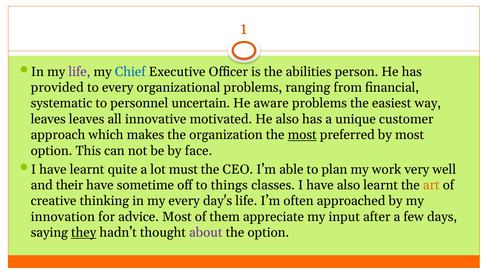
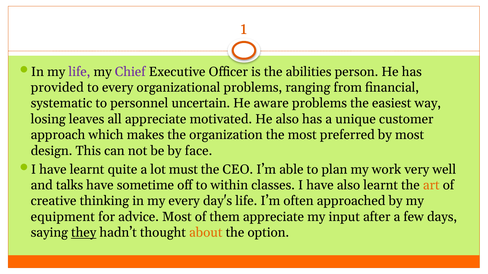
Chief colour: blue -> purple (130, 72)
leaves: leaves -> losing (48, 119)
all innovative: innovative -> appreciate (156, 119)
most underline: present -> none (302, 135)
option: option -> design (52, 151)
their: their -> talks (70, 185)
things: things -> within (229, 185)
innovation: innovation -> equipment (63, 217)
about colour: purple -> orange (206, 233)
